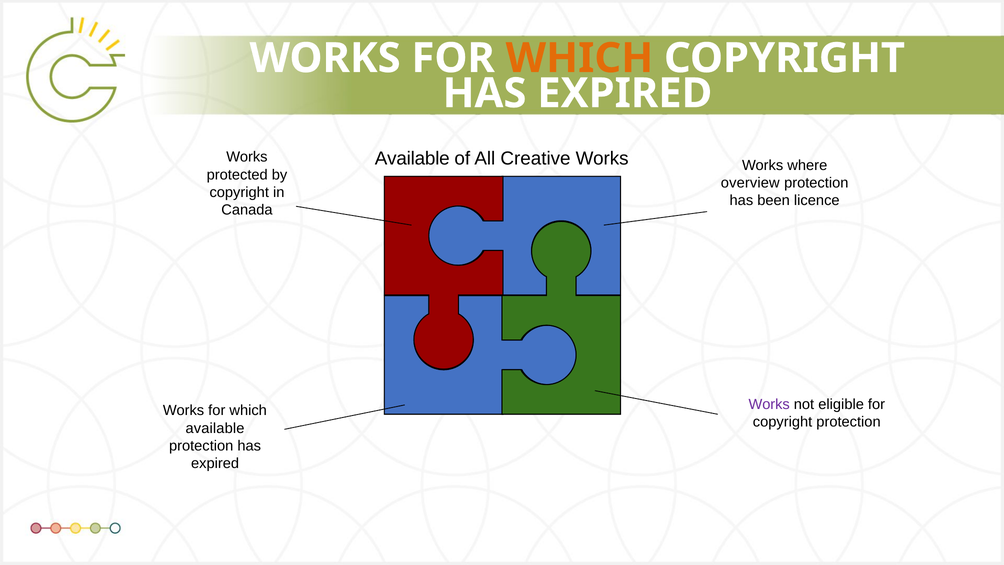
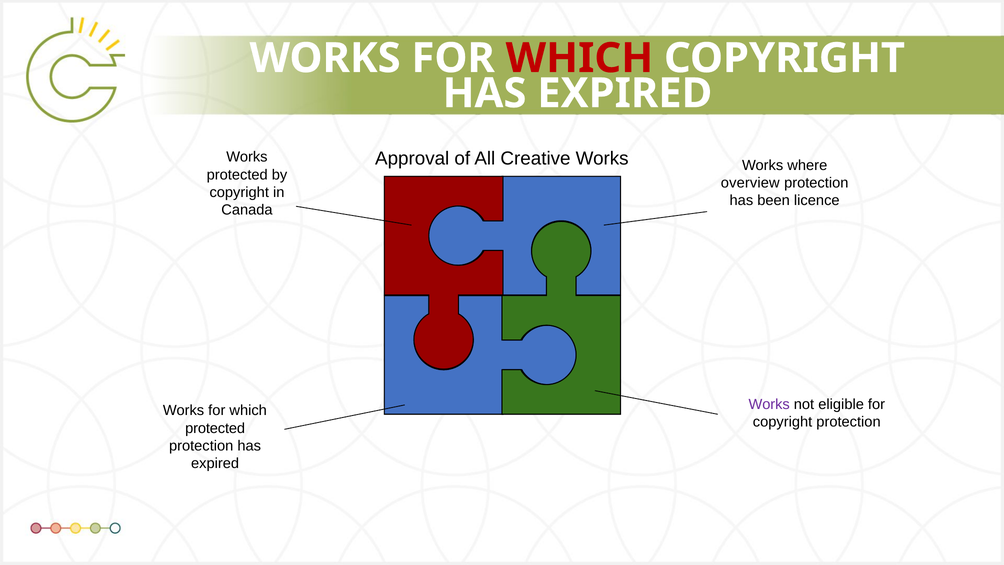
WHICH colour: orange -> red (579, 58)
Available: Available -> Approval (412, 159)
available: available -> protected (215, 428)
